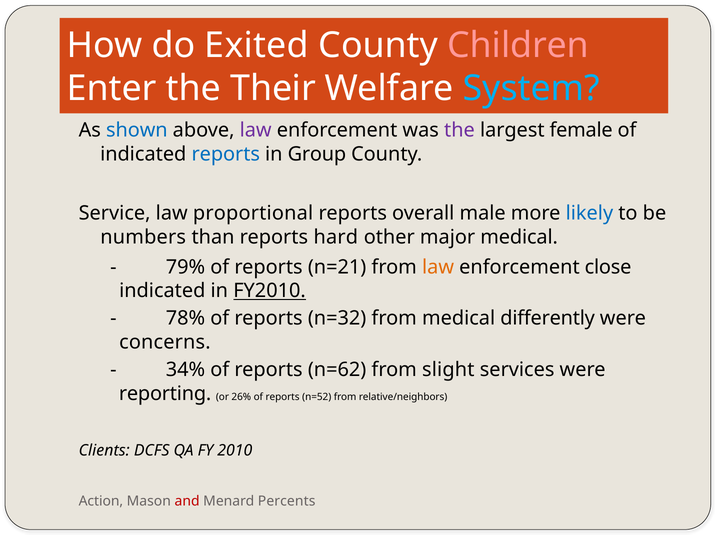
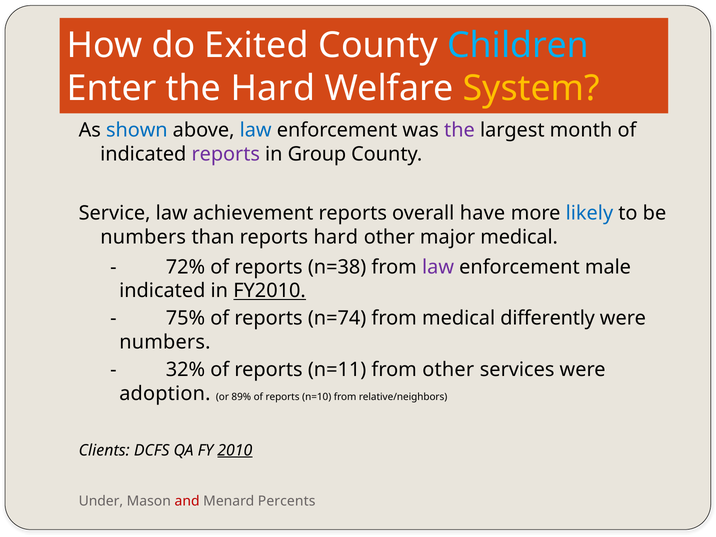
Children colour: pink -> light blue (518, 45)
the Their: Their -> Hard (273, 88)
System colour: light blue -> yellow (531, 88)
law colour: purple -> blue (256, 130)
female: female -> month (581, 130)
reports colour: blue -> purple (226, 154)
proportional: proportional -> achievement (253, 213)
male: male -> have (482, 213)
79%: 79% -> 72% (185, 267)
n=21: n=21 -> n=38 (337, 267)
law colour: orange -> purple (438, 267)
close: close -> male (608, 267)
78%: 78% -> 75% (185, 318)
n=32: n=32 -> n=74 (337, 318)
concerns: concerns -> numbers (165, 342)
34%: 34% -> 32% (185, 370)
n=62: n=62 -> n=11 (337, 370)
from slight: slight -> other (448, 370)
reporting: reporting -> adoption (165, 394)
26%: 26% -> 89% (241, 397)
n=52: n=52 -> n=10 (317, 397)
2010 underline: none -> present (235, 450)
Action: Action -> Under (101, 501)
